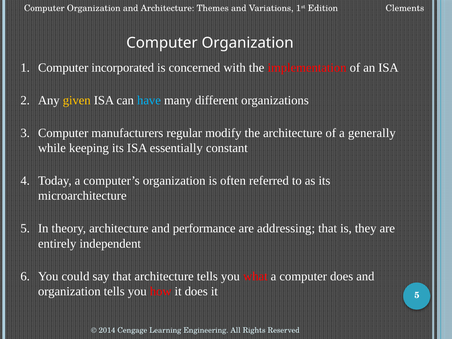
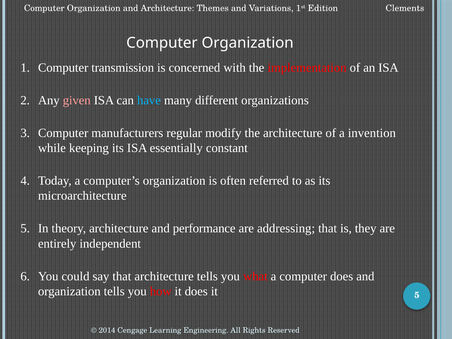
incorporated: incorporated -> transmission (123, 68)
given colour: yellow -> pink (77, 100)
generally: generally -> invention (372, 133)
